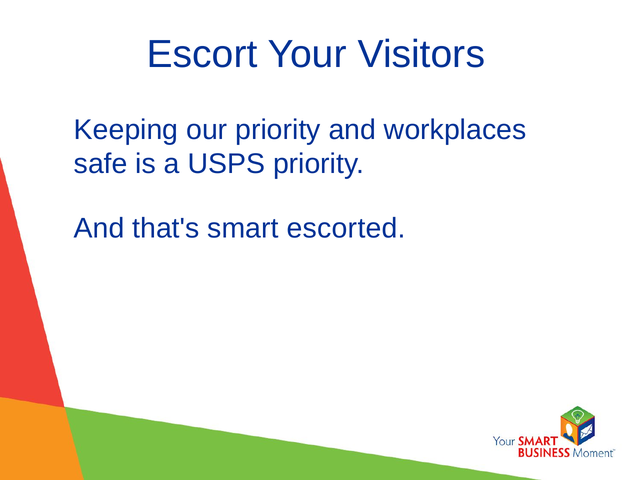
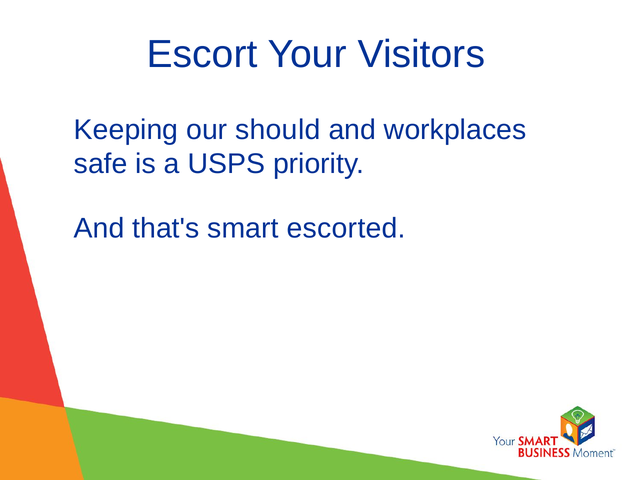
our priority: priority -> should (278, 130)
